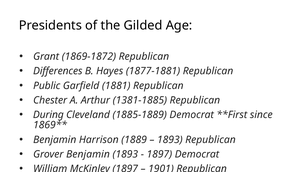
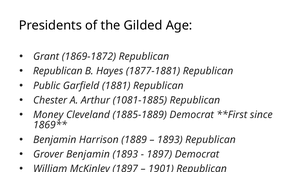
Differences: Differences -> Republican (58, 71)
1381-1885: 1381-1885 -> 1081-1885 (140, 101)
During: During -> Money (48, 115)
